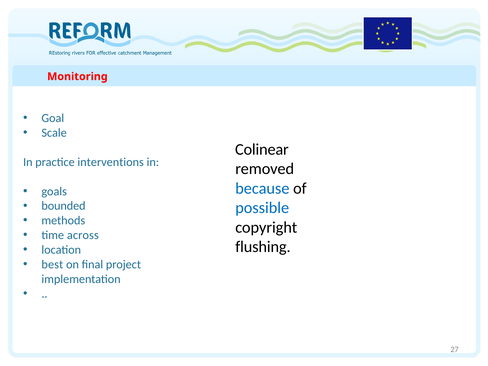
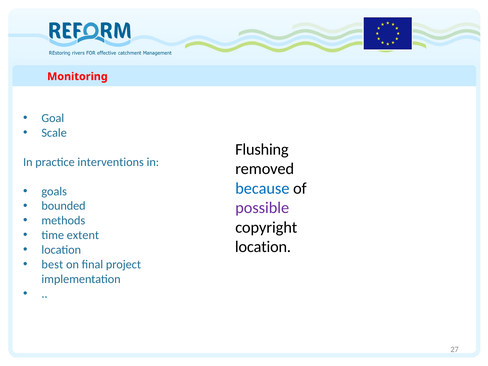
Colinear: Colinear -> Flushing (262, 149)
possible colour: blue -> purple (262, 208)
across: across -> extent (83, 235)
flushing: flushing -> location (263, 247)
